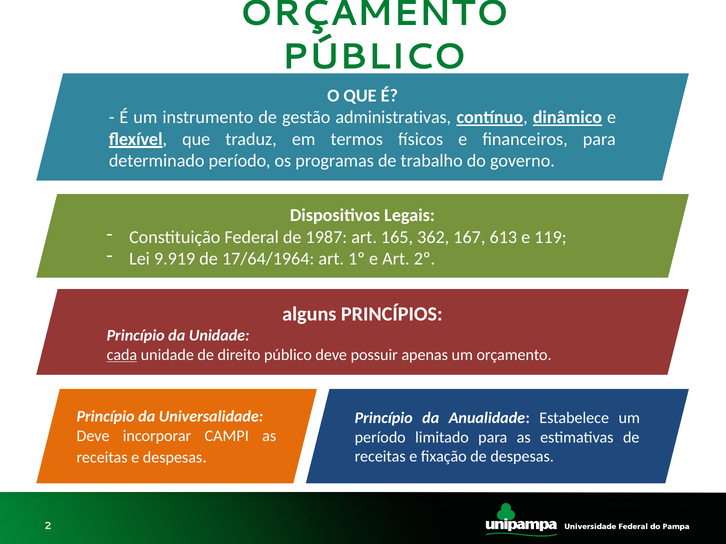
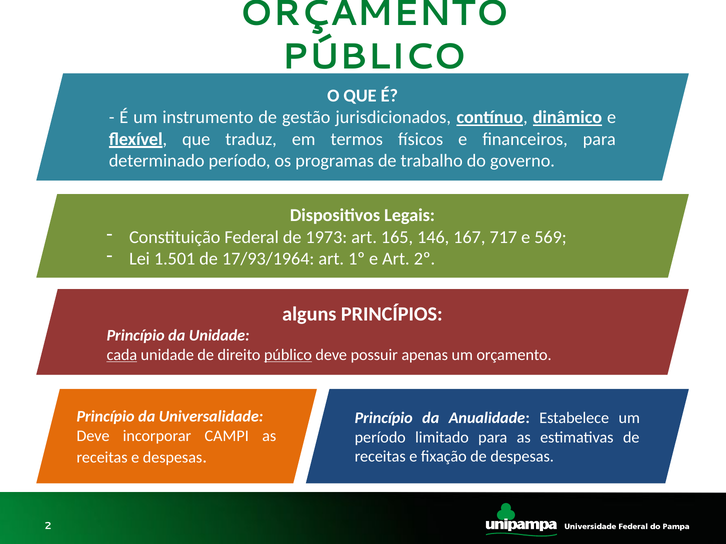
administrativas: administrativas -> jurisdicionados (393, 117)
1987: 1987 -> 1973 (326, 237)
362: 362 -> 146 (433, 237)
613: 613 -> 717 (503, 237)
119: 119 -> 569 (550, 237)
9.919: 9.919 -> 1.501 (175, 259)
17/64/1964: 17/64/1964 -> 17/93/1964 (268, 259)
público underline: none -> present (288, 355)
